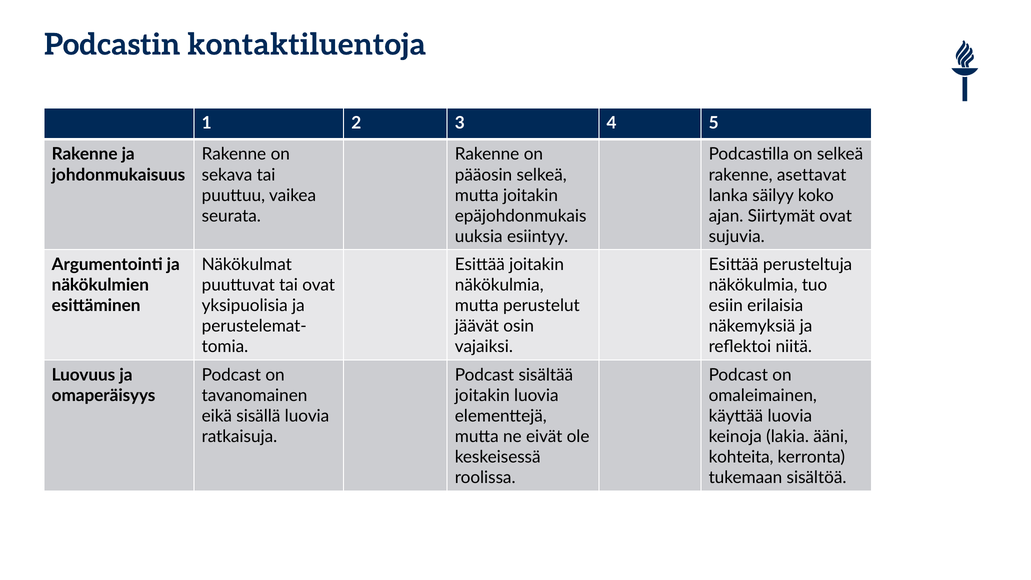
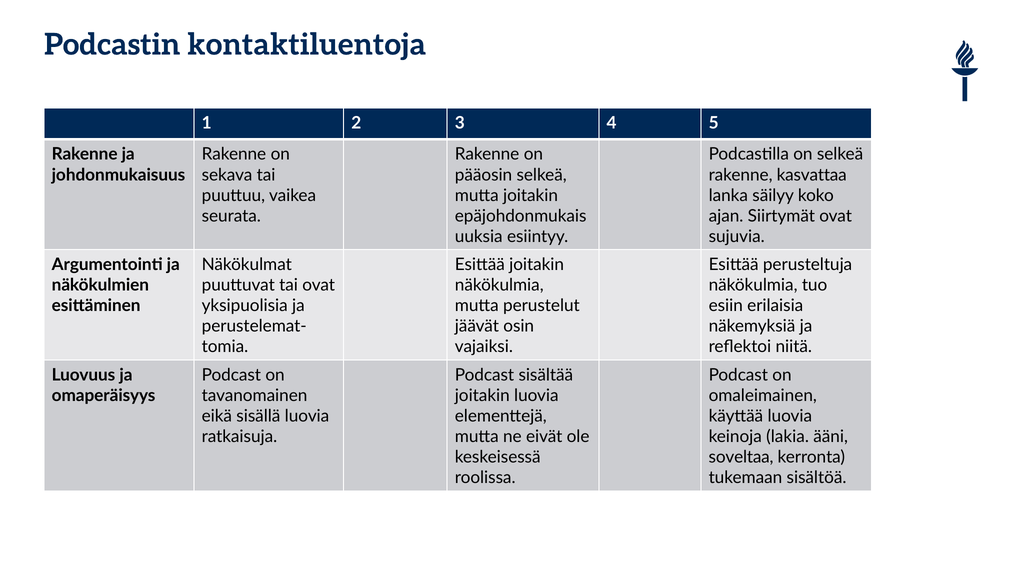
asettavat: asettavat -> kasvattaa (812, 175)
kohteita: kohteita -> soveltaa (741, 457)
